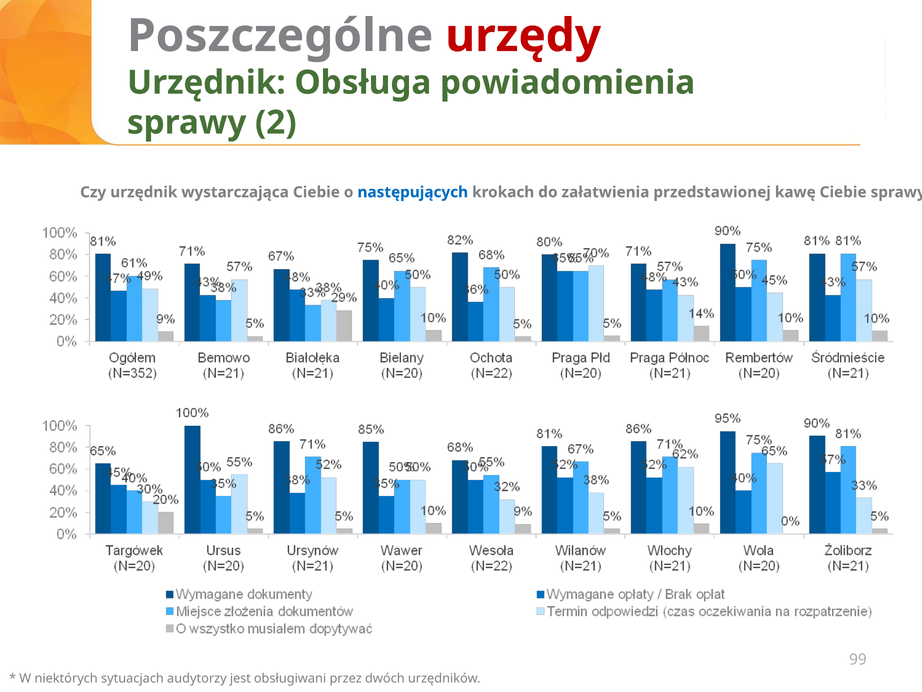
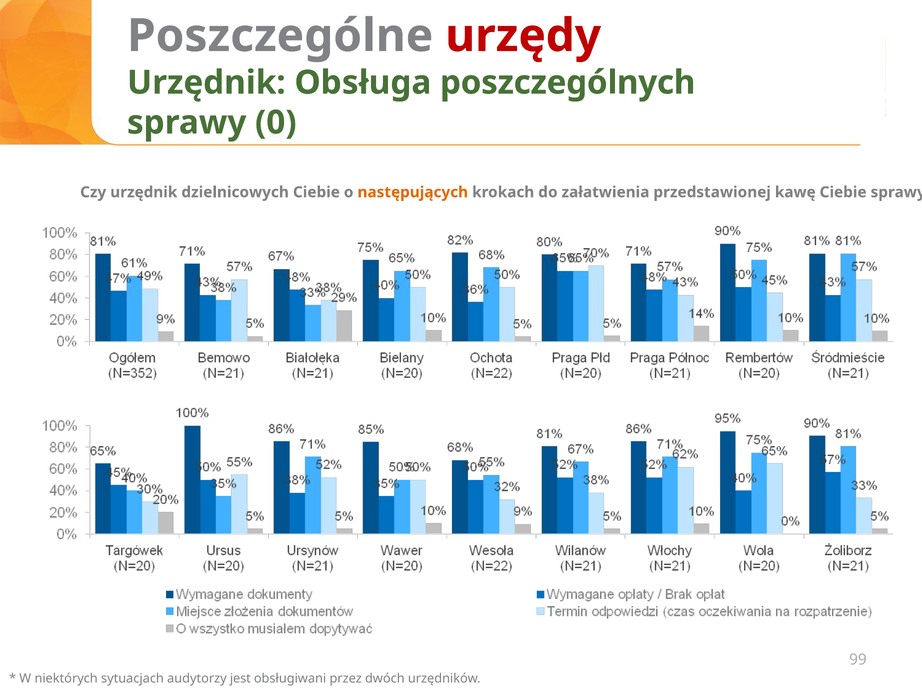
powiadomienia: powiadomienia -> poszczególnych (568, 83)
2: 2 -> 0 (276, 123)
wystarczająca: wystarczająca -> dzielnicowych (235, 192)
następujących colour: blue -> orange (413, 192)
